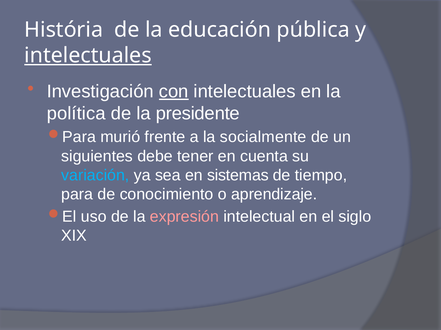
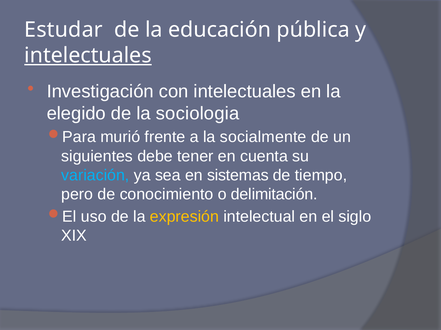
História: História -> Estudar (64, 30)
con underline: present -> none (174, 92)
política: política -> elegido (76, 114)
presidente: presidente -> sociologia (198, 114)
para: para -> pero (77, 195)
aprendizaje: aprendizaje -> delimitación (274, 195)
expresión colour: pink -> yellow (184, 217)
